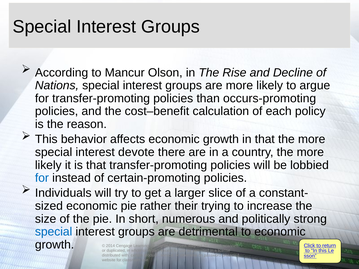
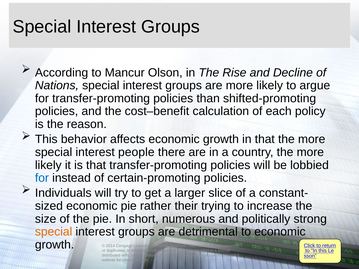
occurs-promoting: occurs-promoting -> shifted-promoting (270, 98)
devote: devote -> people (136, 152)
special colour: blue -> orange (54, 232)
